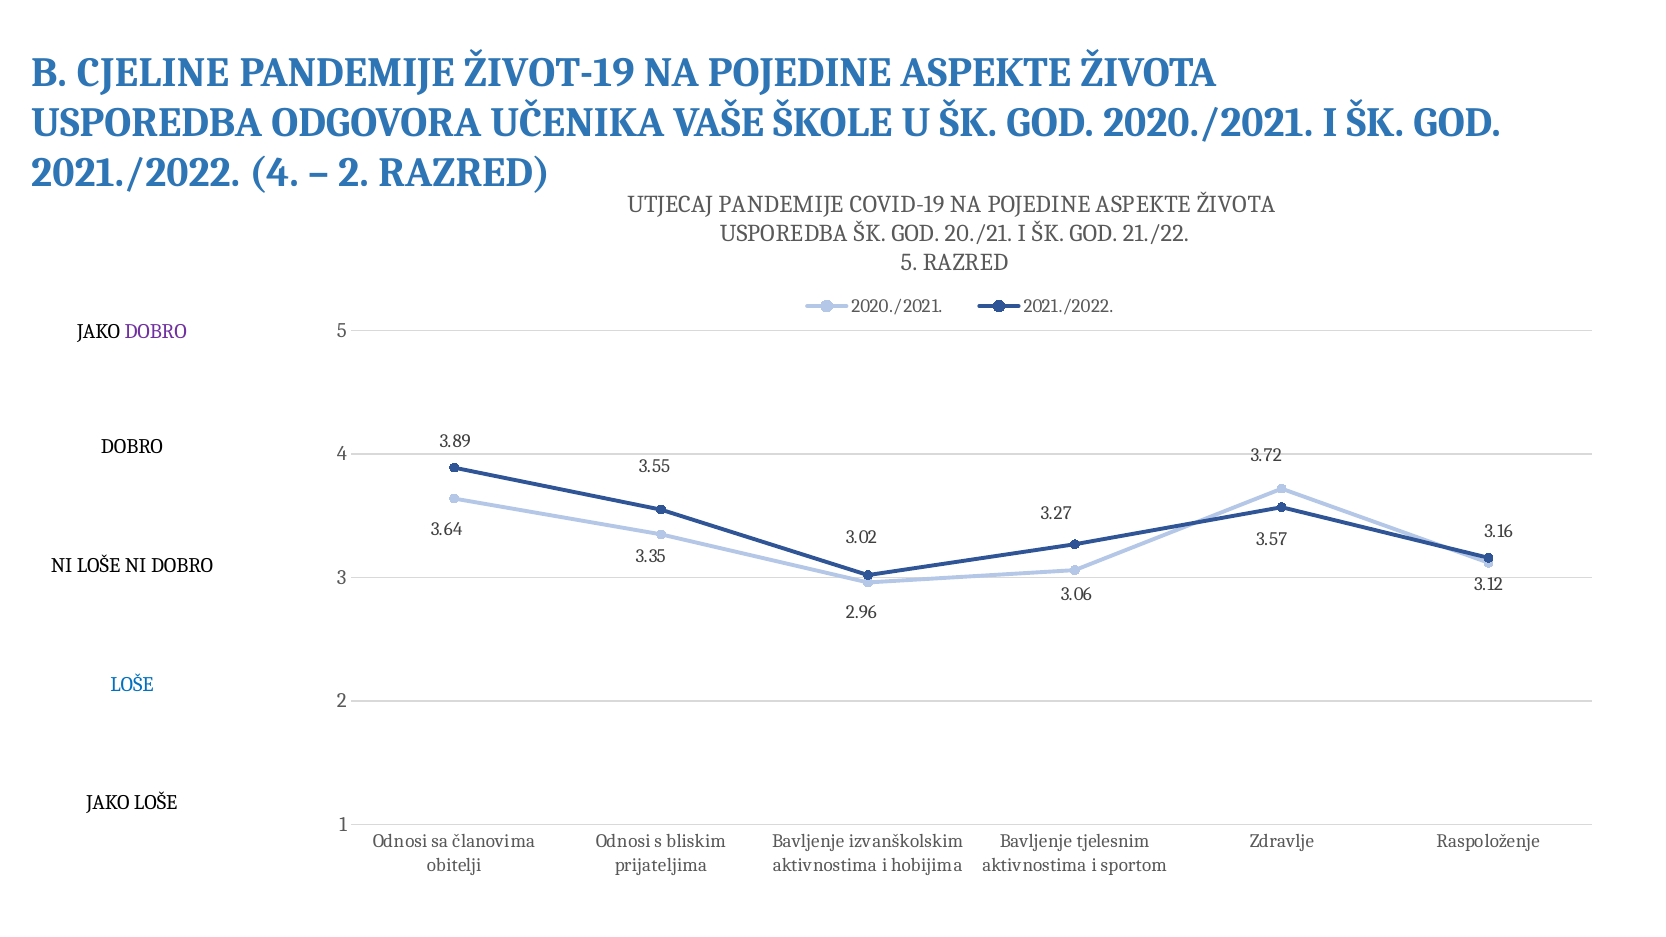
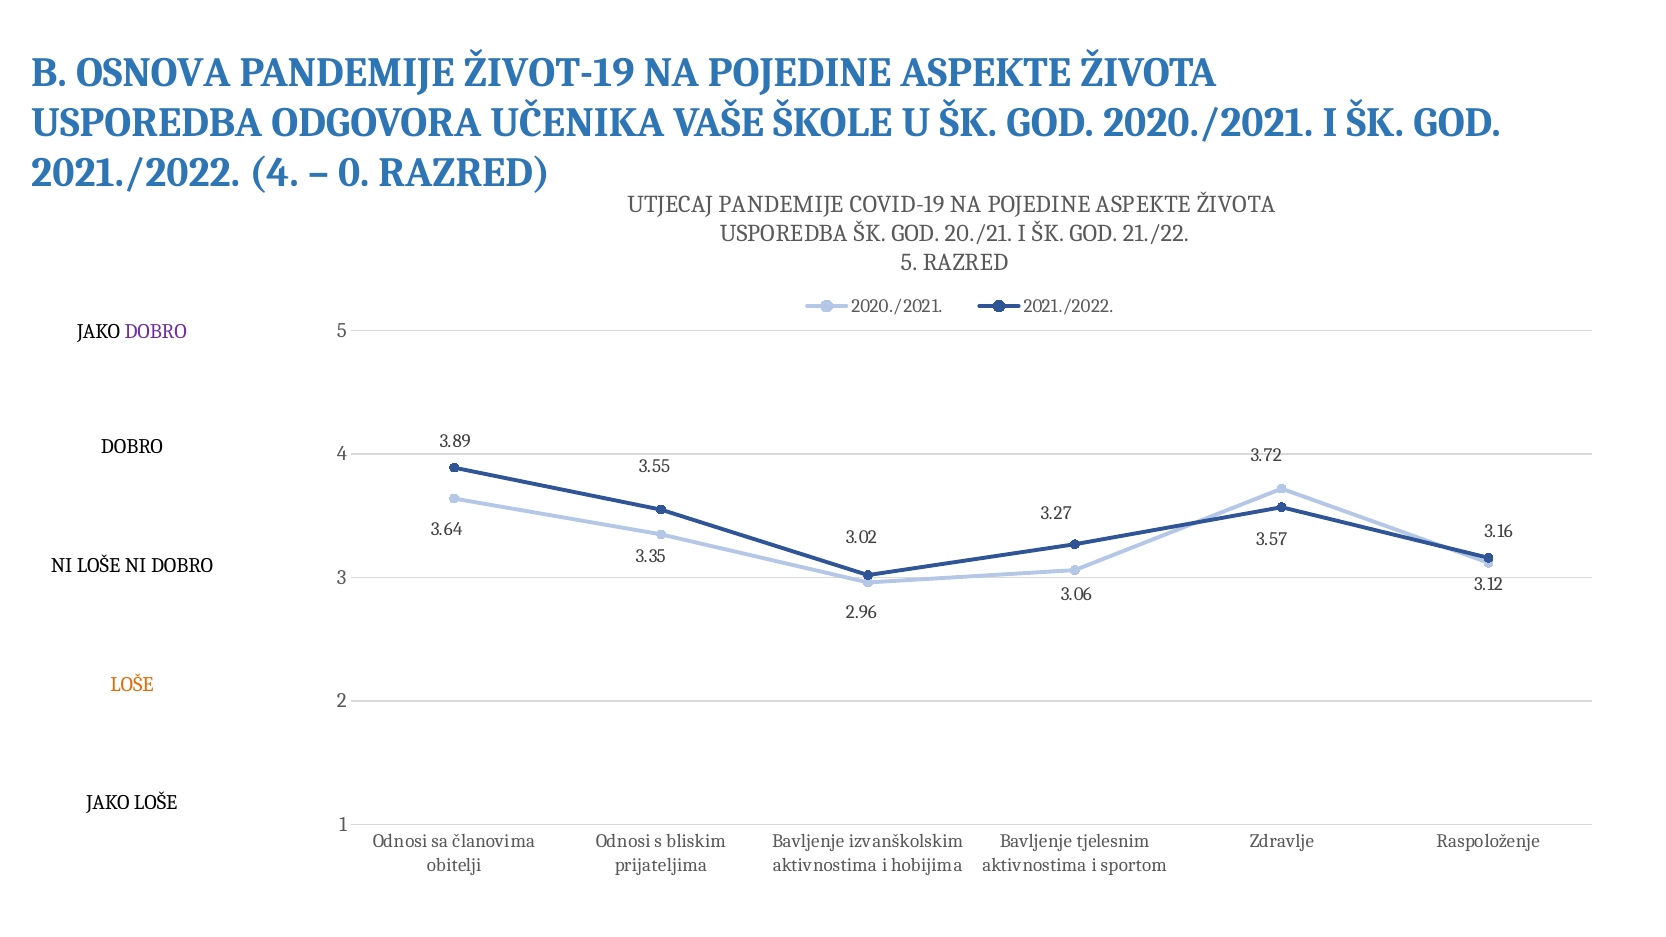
CJELINE: CJELINE -> OSNOVA (153, 72)
2: 2 -> 0 (354, 172)
LOŠE colour: blue -> orange (132, 684)
